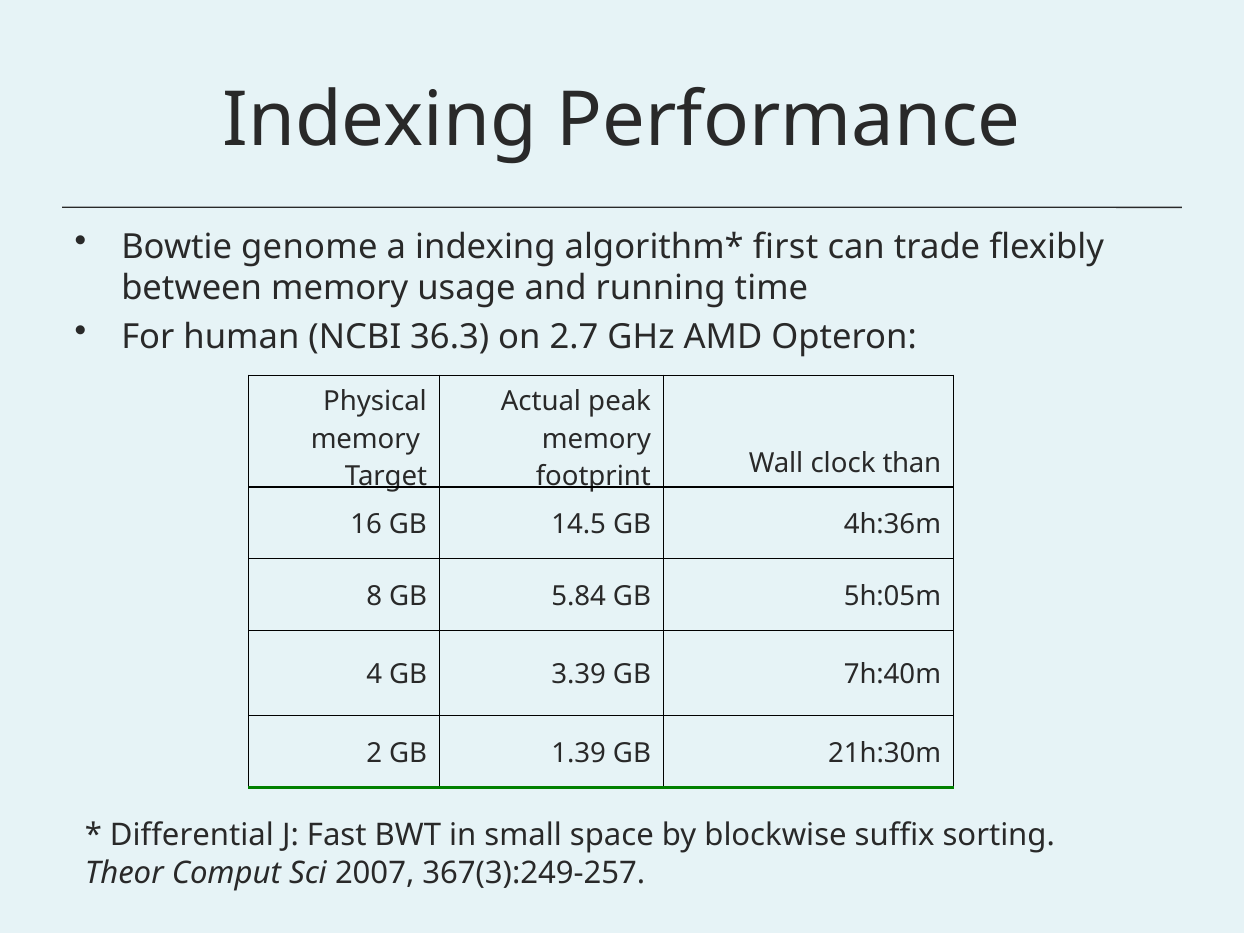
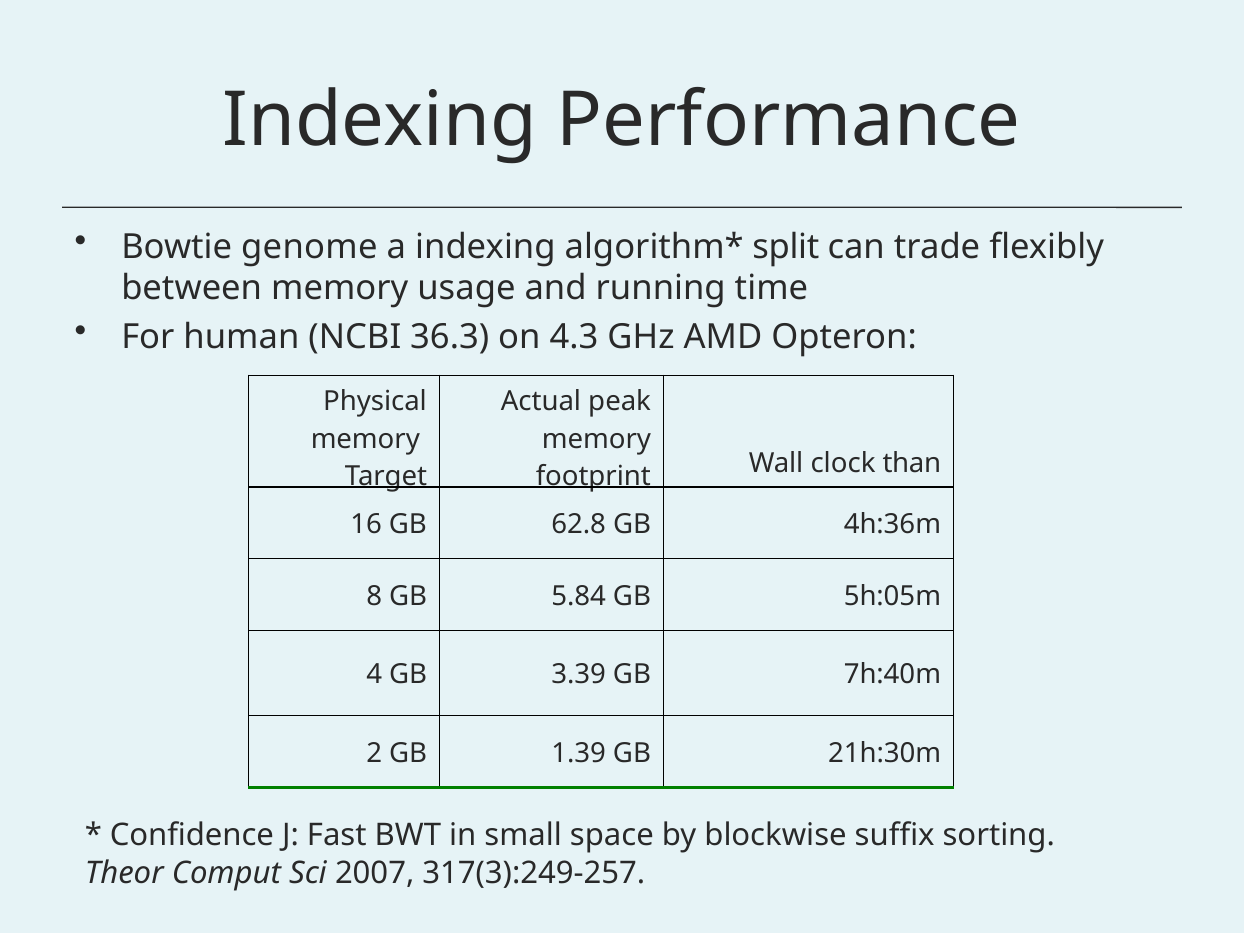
first: first -> split (786, 247)
2.7: 2.7 -> 4.3 (574, 337)
14.5: 14.5 -> 62.8 (579, 525)
Differential: Differential -> Confidence (192, 836)
367(3):249-257: 367(3):249-257 -> 317(3):249-257 (534, 873)
